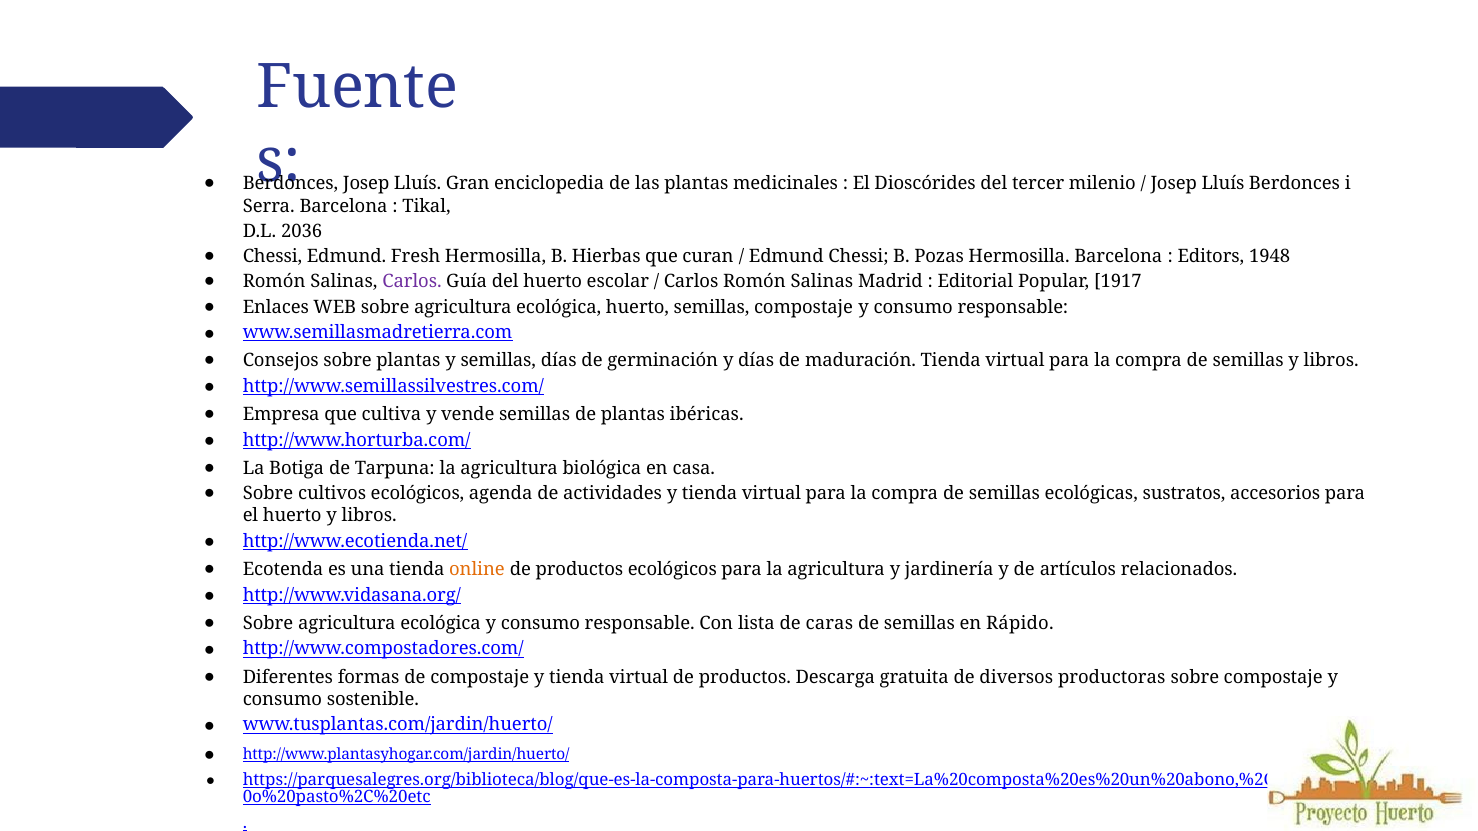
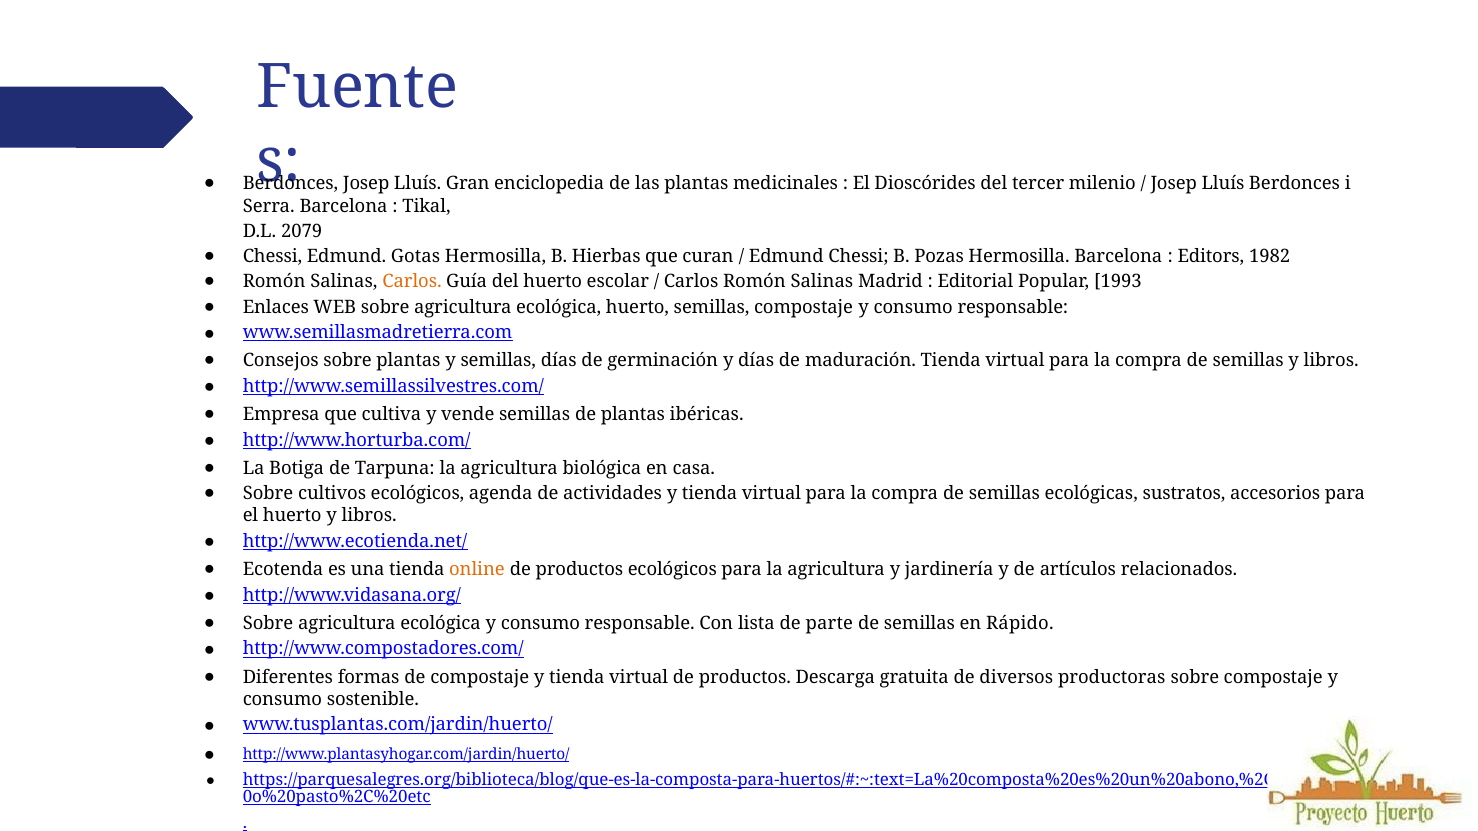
2036: 2036 -> 2079 (302, 231)
Fresh: Fresh -> Gotas (416, 256)
1948: 1948 -> 1982 (1270, 256)
Carlos colour: purple -> orange (412, 282)
1917: 1917 -> 1993 (1118, 282)
caras: caras -> parte (829, 624)
